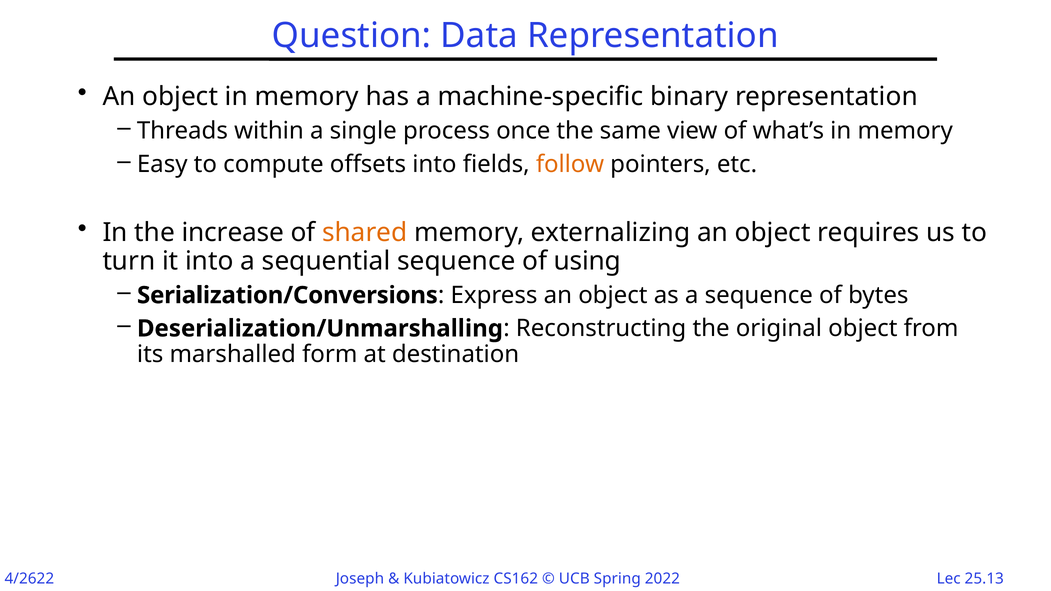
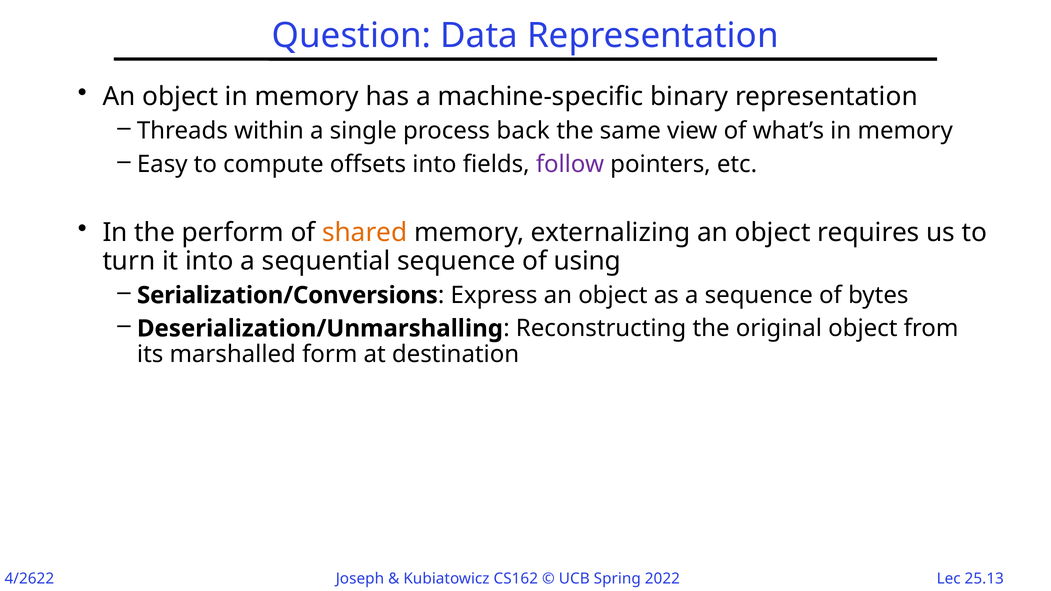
once: once -> back (523, 131)
follow colour: orange -> purple (570, 164)
increase: increase -> perform (233, 233)
